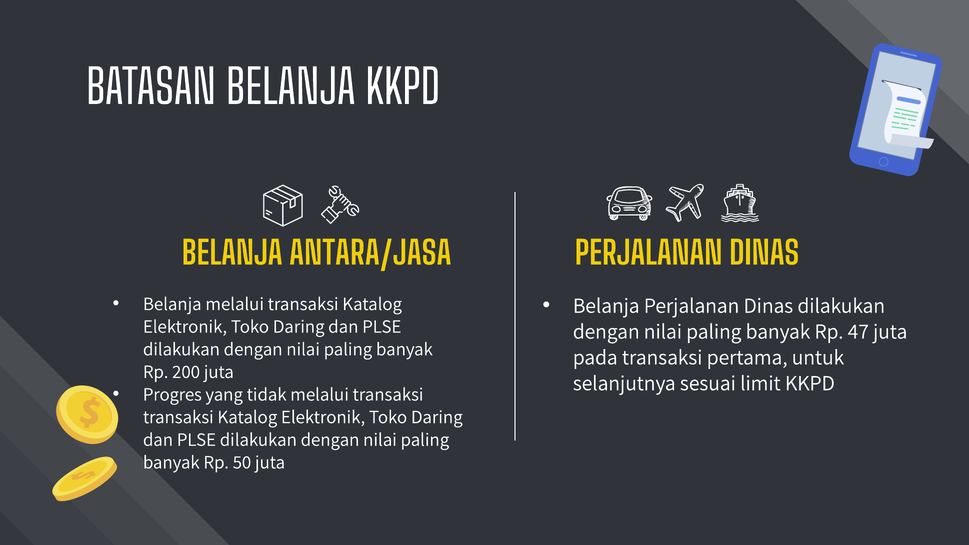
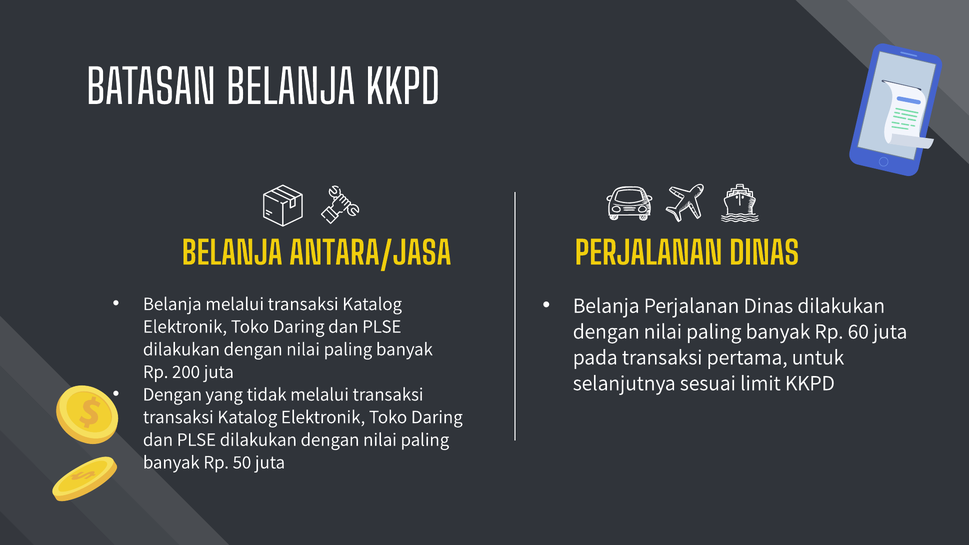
47: 47 -> 60 (858, 332)
Progres: Progres -> Dengan (172, 394)
